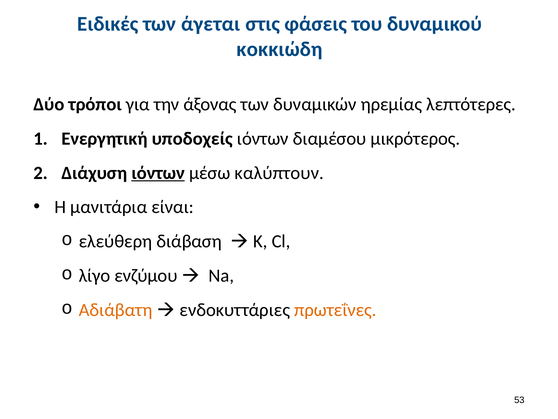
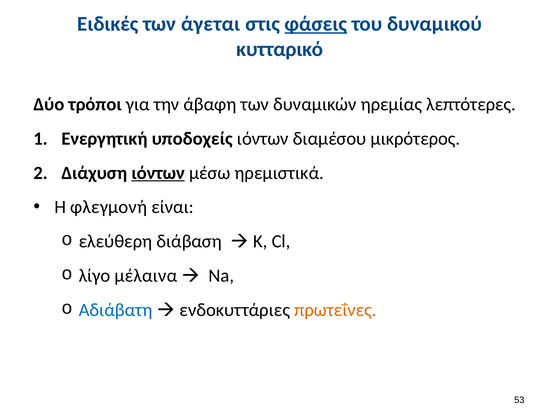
φάσεις underline: none -> present (316, 24)
κοκκιώδη: κοκκιώδη -> κυτταρικό (280, 49)
άξονας: άξονας -> άβαφη (210, 104)
καλύπτουν: καλύπτουν -> ηρεμιστικά (279, 173)
μανιτάρια: μανιτάρια -> φλεγμονή (109, 207)
ενζύμου: ενζύμου -> μέλαινα (146, 275)
Αδιάβατη colour: orange -> blue (116, 310)
